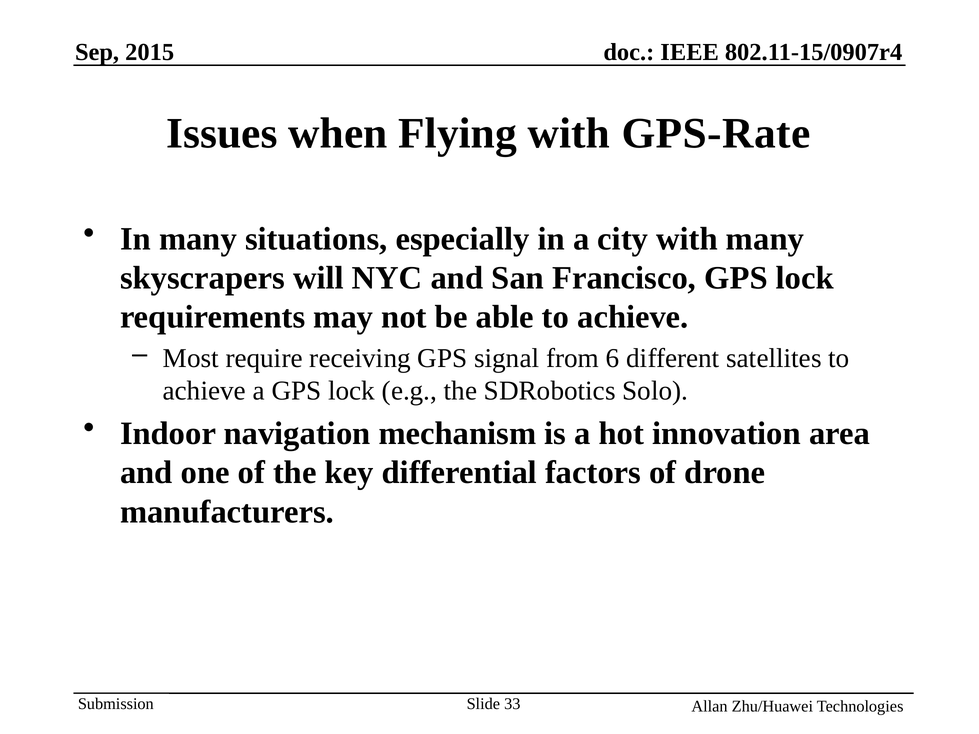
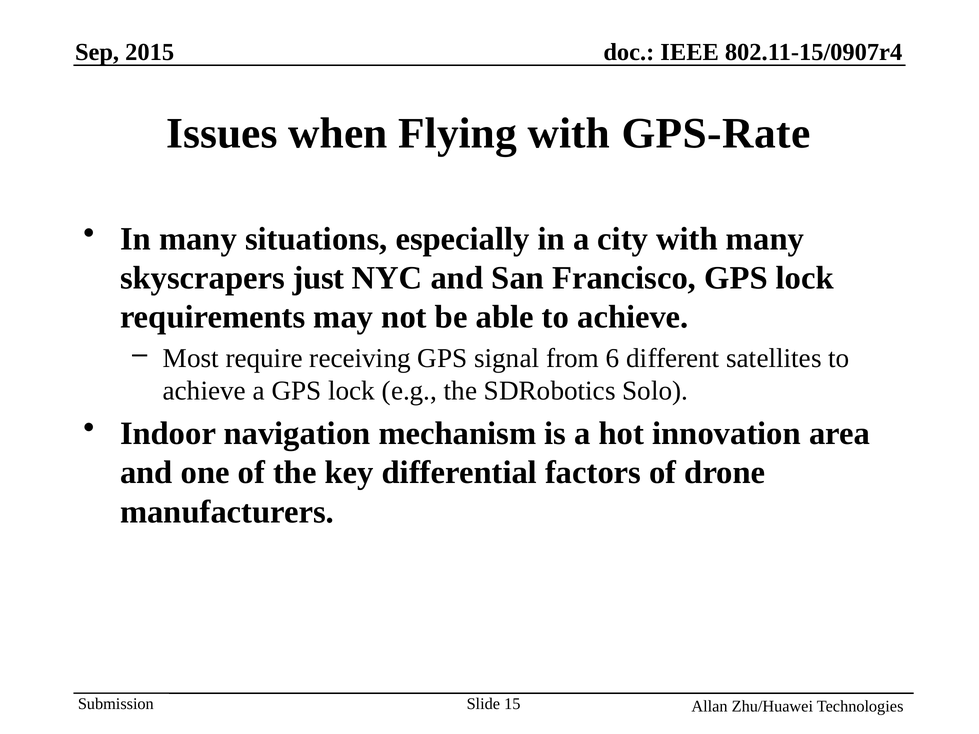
will: will -> just (318, 278)
33: 33 -> 15 (512, 704)
